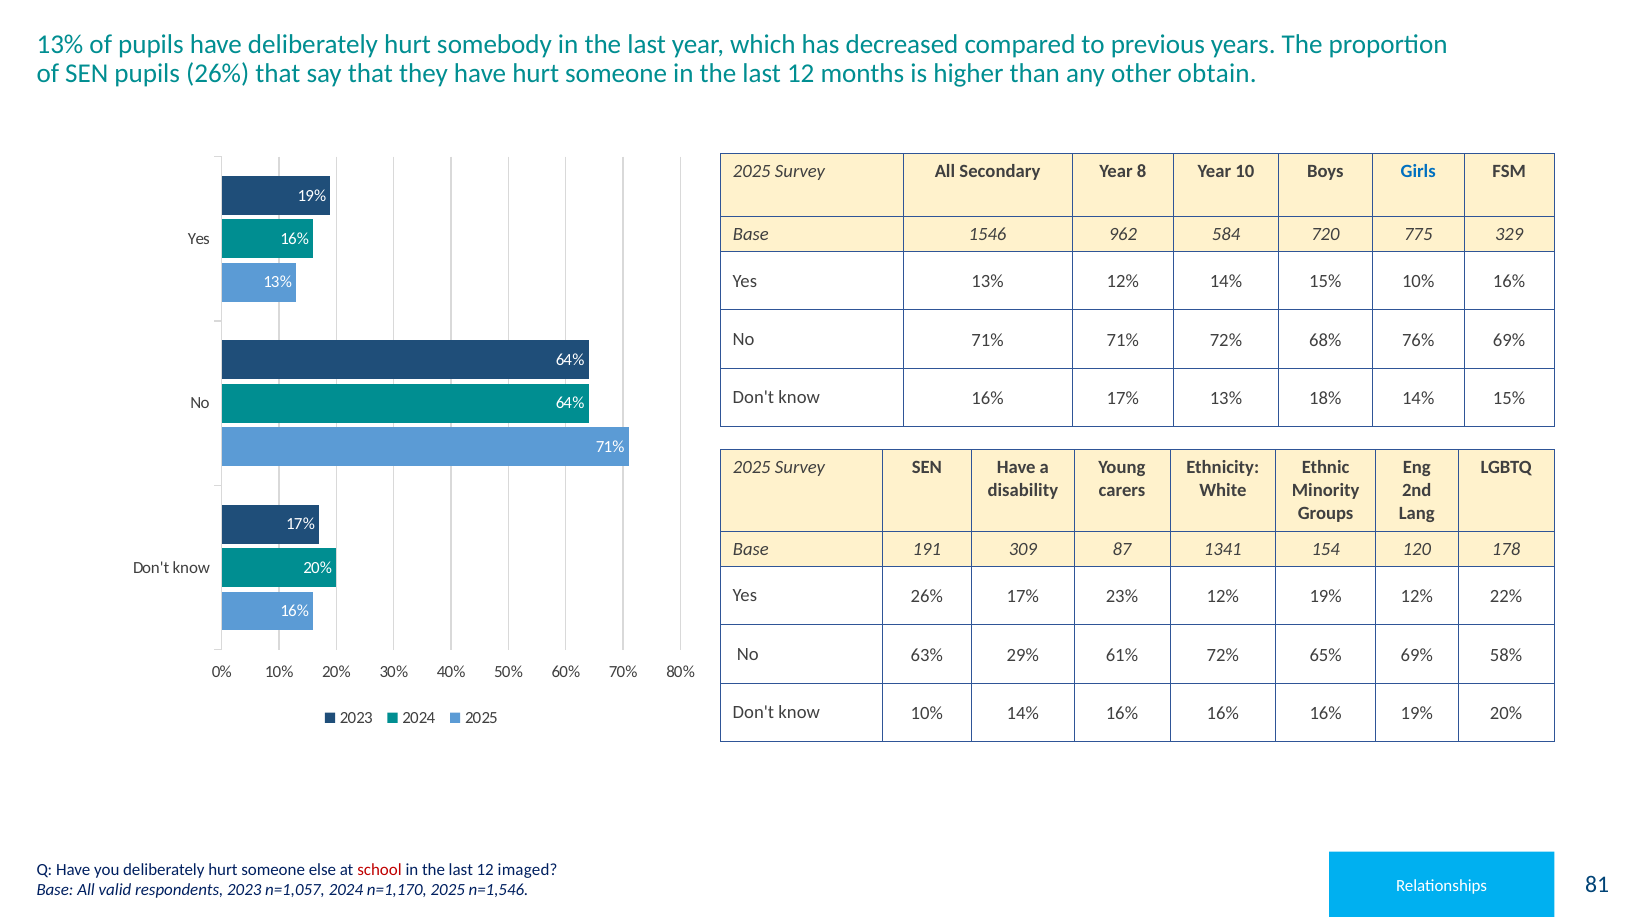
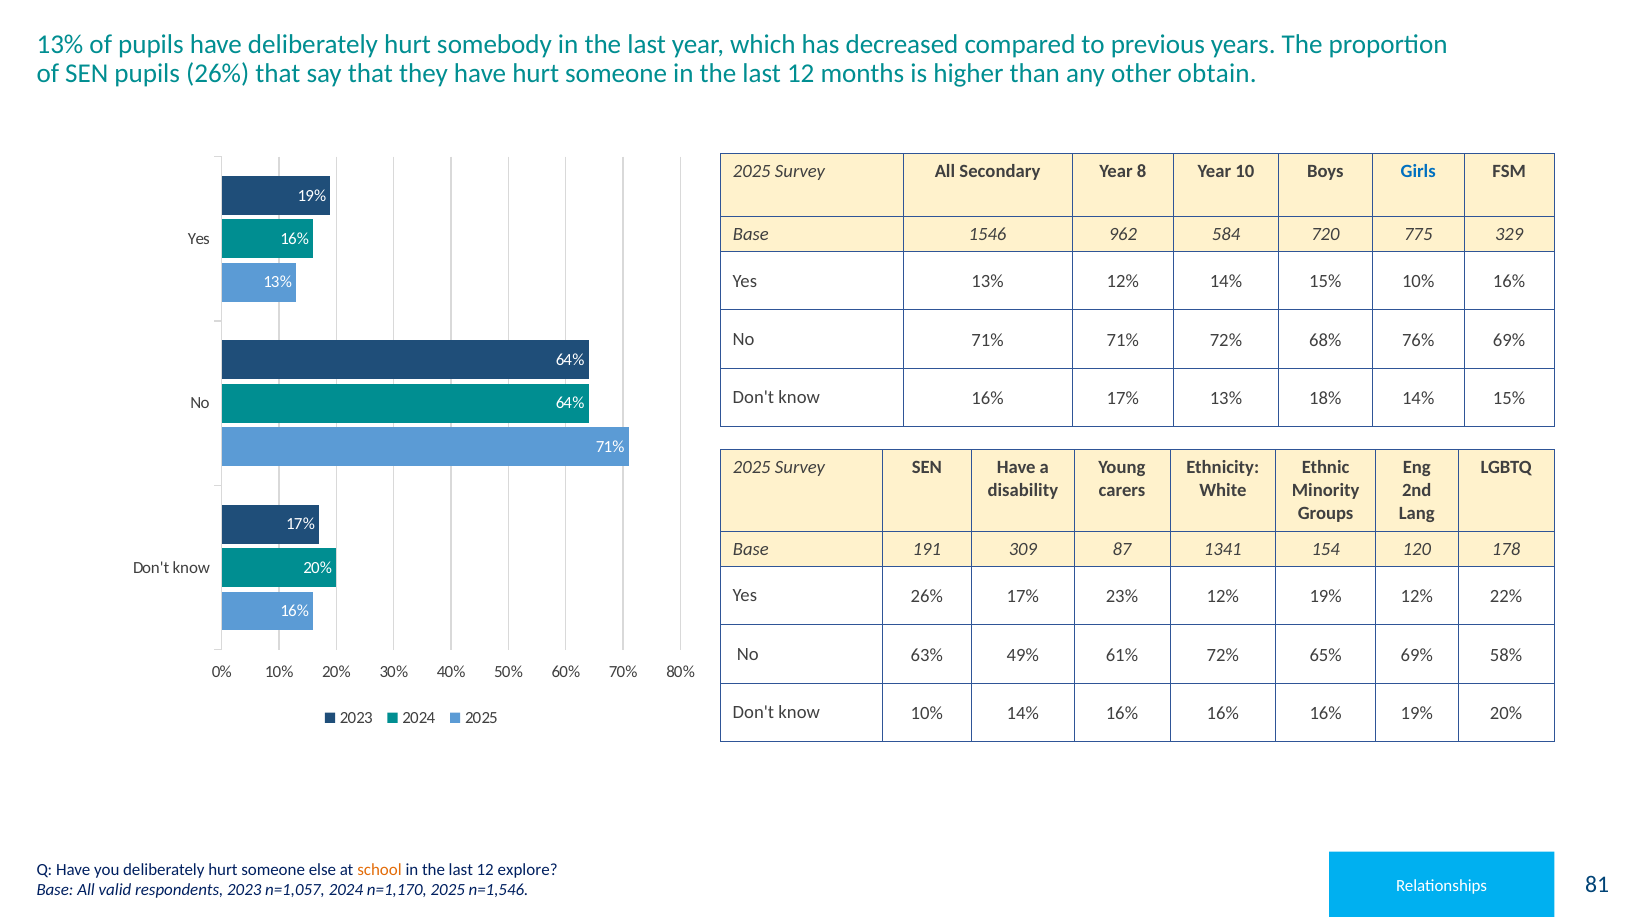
29%: 29% -> 49% (1023, 654)
school colour: red -> orange (380, 869)
imaged: imaged -> explore (528, 869)
